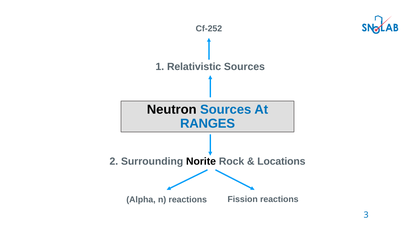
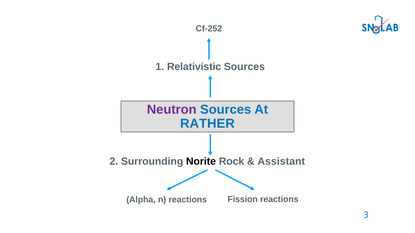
Neutron colour: black -> purple (172, 110)
RANGES: RANGES -> RATHER (207, 124)
Locations: Locations -> Assistant (281, 162)
